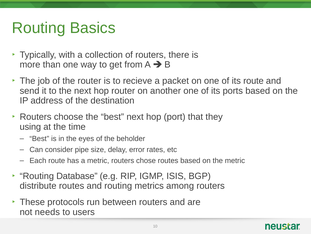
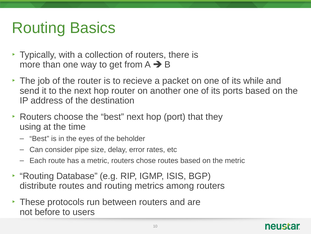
its route: route -> while (253, 81)
needs: needs -> before (47, 211)
